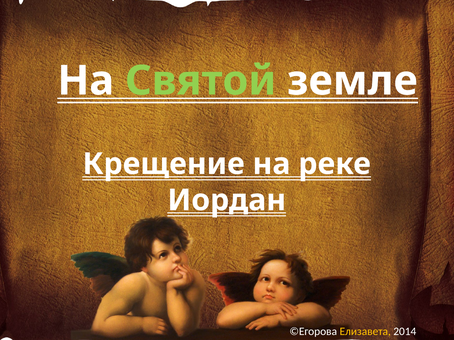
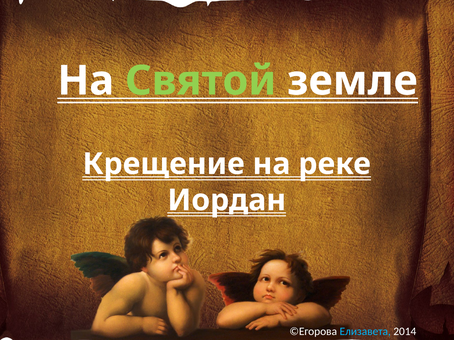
Елизавета colour: yellow -> light blue (365, 332)
